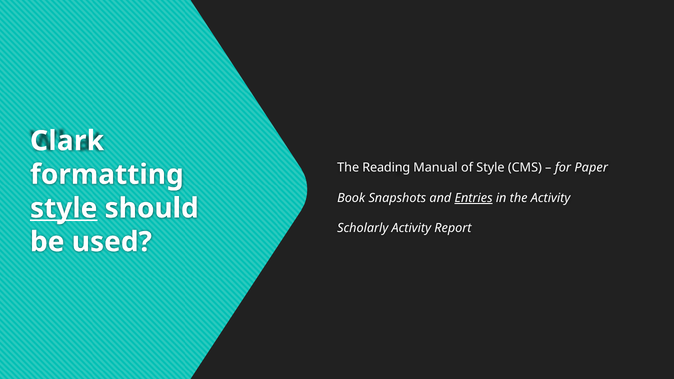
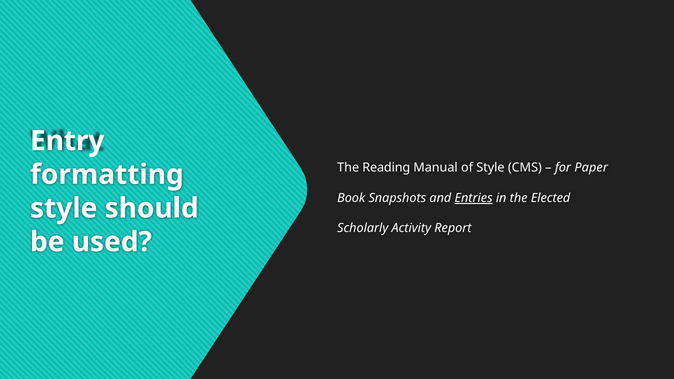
Clark: Clark -> Entry (67, 141)
the Activity: Activity -> Elected (551, 198)
style underline: present -> none (64, 208)
